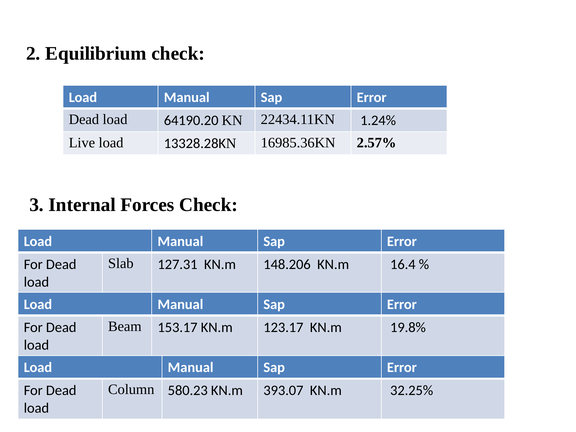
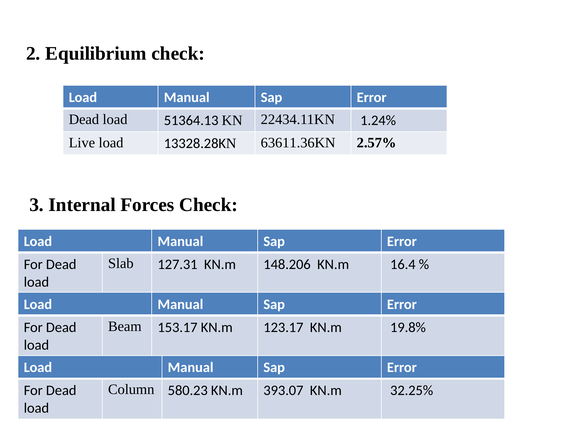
64190.20: 64190.20 -> 51364.13 (191, 120)
16985.36KN: 16985.36KN -> 63611.36KN (298, 143)
